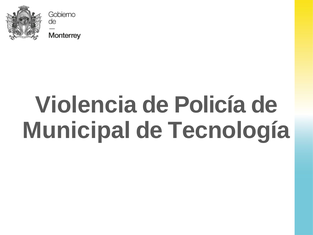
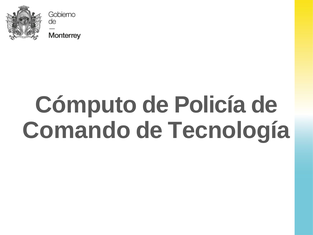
Violencia: Violencia -> Cómputo (86, 105)
Municipal: Municipal -> Comando (77, 130)
